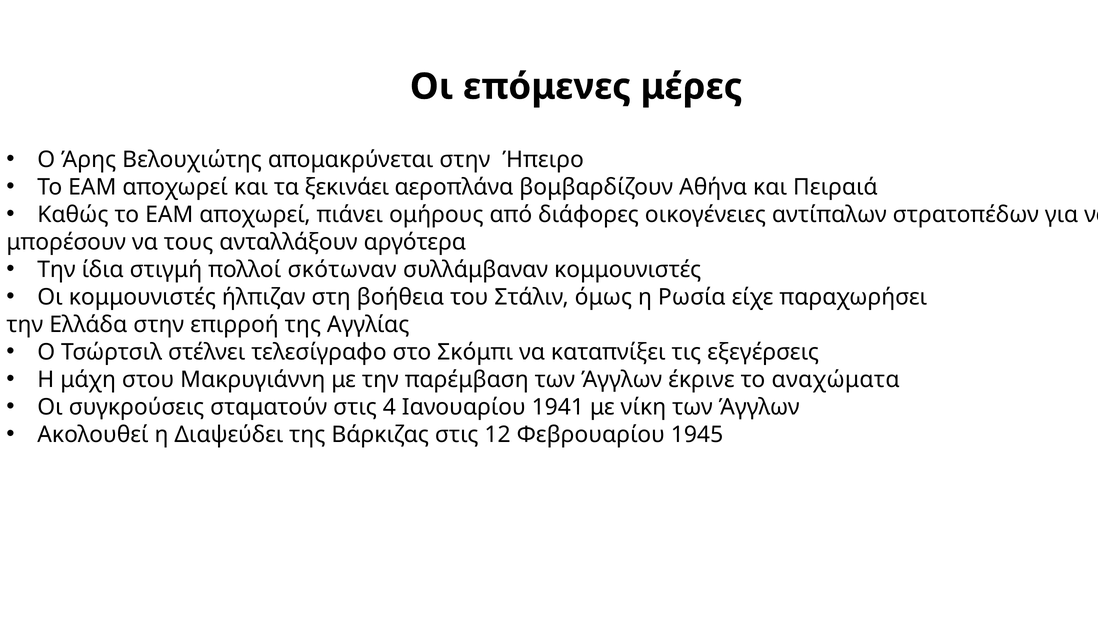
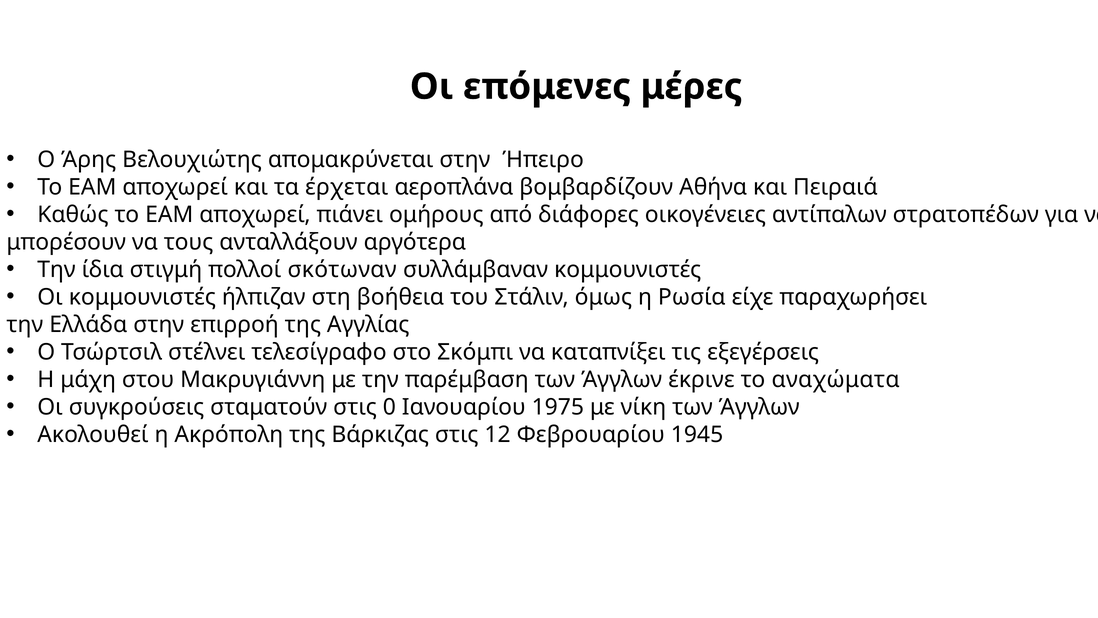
ξεκινάει: ξεκινάει -> έρχεται (347, 187)
4: 4 -> 0 (389, 407)
1941: 1941 -> 1975 (558, 407)
Διαψεύδει: Διαψεύδει -> Ακρόπολη (229, 434)
